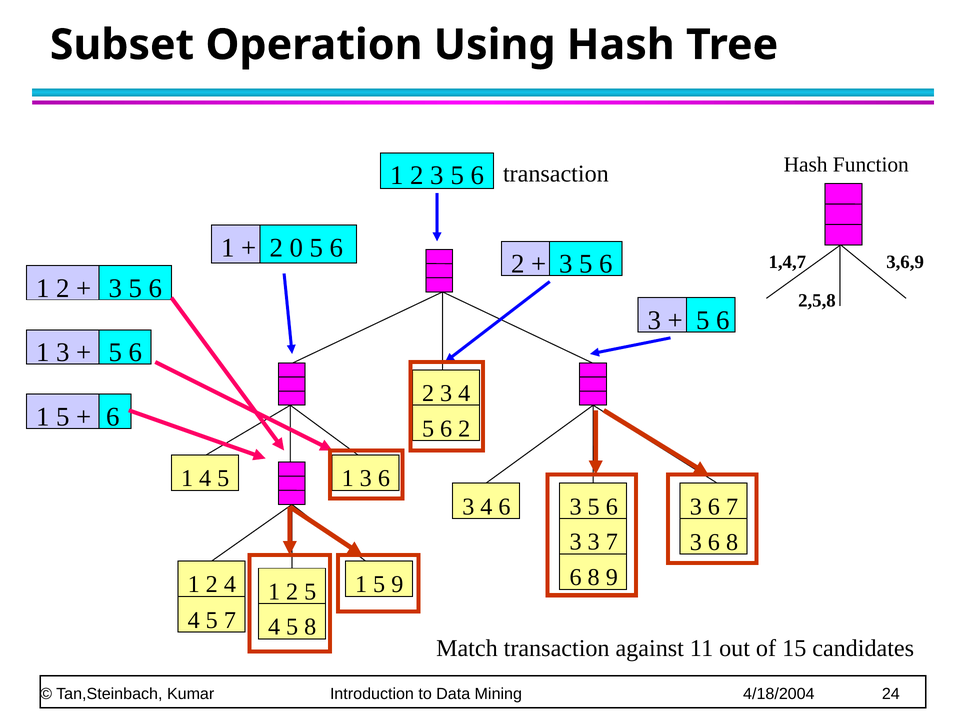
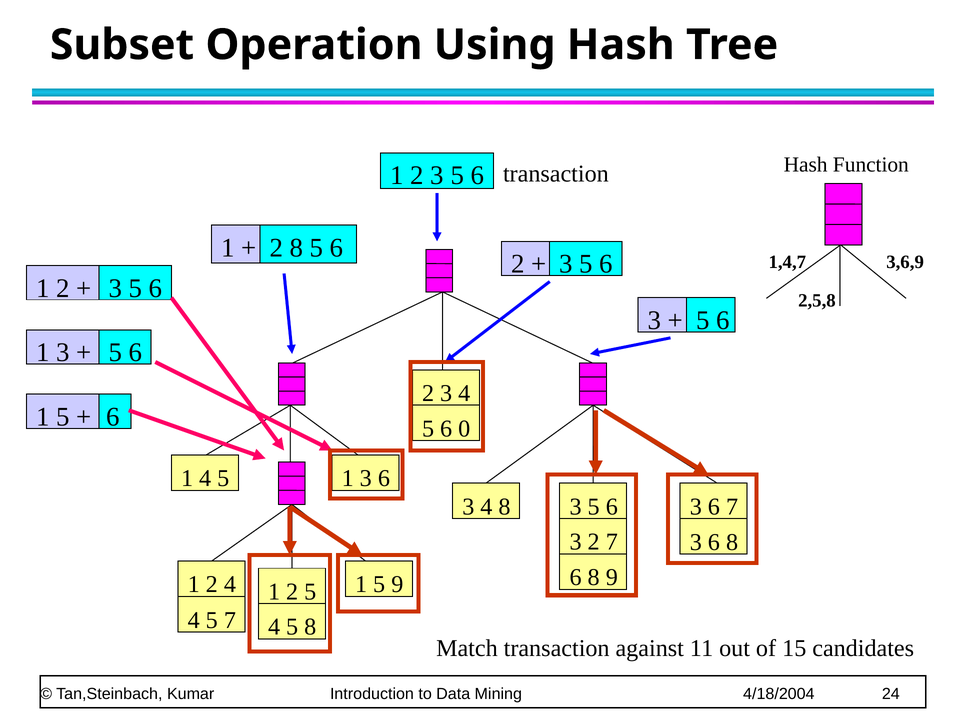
2 0: 0 -> 8 (296, 248)
2: 2 -> 0 (464, 429)
4 6: 6 -> 8 (505, 507)
3 3: 3 -> 2 (594, 542)
